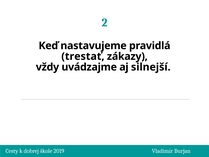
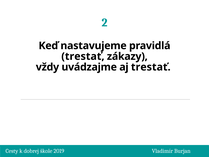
aj silnejší: silnejší -> trestať (151, 67)
